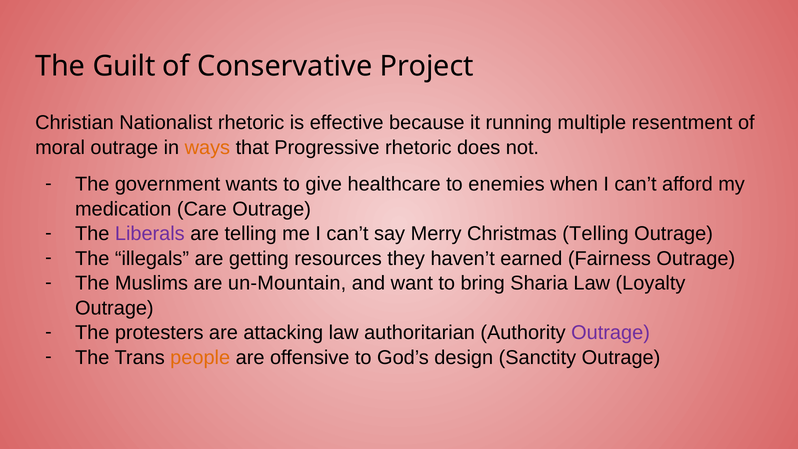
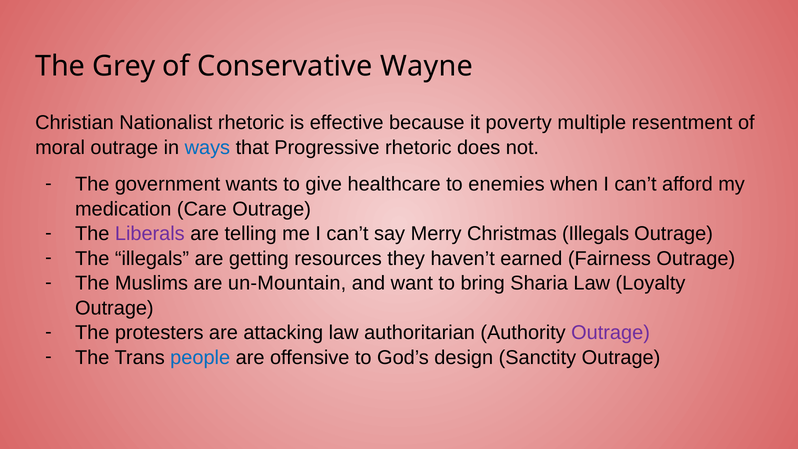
Guilt: Guilt -> Grey (124, 66)
Project: Project -> Wayne (427, 66)
running: running -> poverty (519, 123)
ways colour: orange -> blue (207, 147)
Christmas Telling: Telling -> Illegals (596, 234)
people colour: orange -> blue (200, 357)
